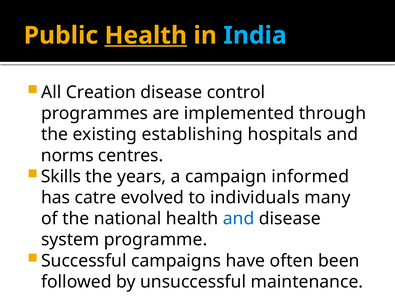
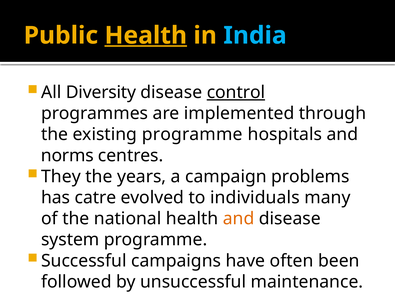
Creation: Creation -> Diversity (101, 92)
control underline: none -> present (236, 92)
existing establishing: establishing -> programme (192, 135)
Skills: Skills -> They (61, 177)
informed: informed -> problems (310, 177)
and colour: blue -> orange (239, 219)
